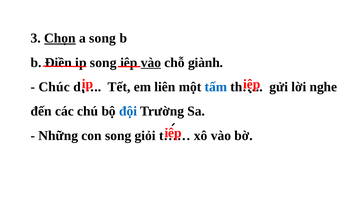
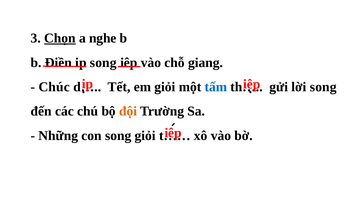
a song: song -> nghe (103, 38)
vào underline: present -> none (151, 62)
giành: giành -> giang (206, 62)
em liên: liên -> giỏi (165, 87)
lời nghe: nghe -> song (323, 87)
đội colour: blue -> orange (128, 111)
